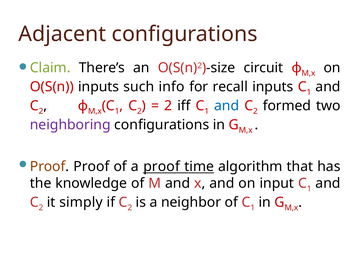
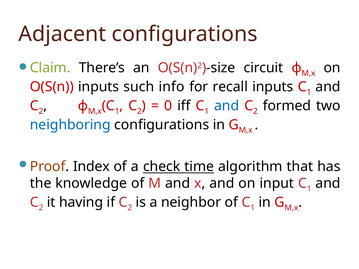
2: 2 -> 0 (168, 106)
neighboring colour: purple -> blue (70, 125)
Proof Proof: Proof -> Index (91, 167)
a proof: proof -> check (162, 167)
simply: simply -> having (81, 202)
